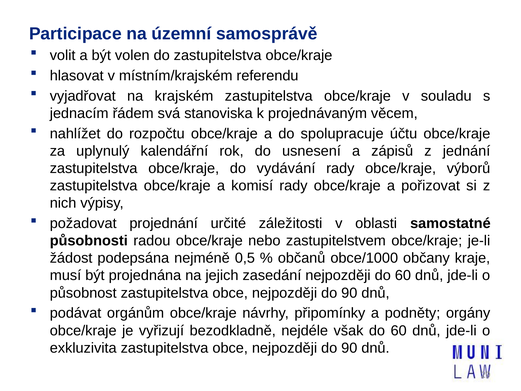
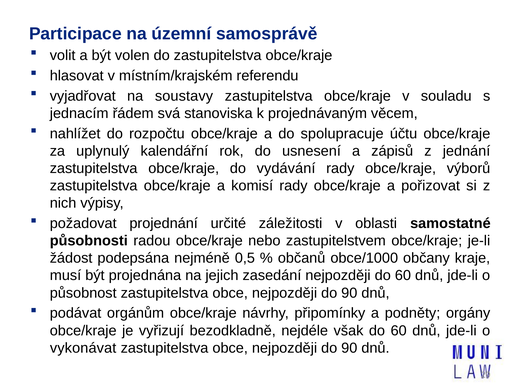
krajském: krajském -> soustavy (184, 96)
exkluzivita: exkluzivita -> vykonávat (83, 348)
